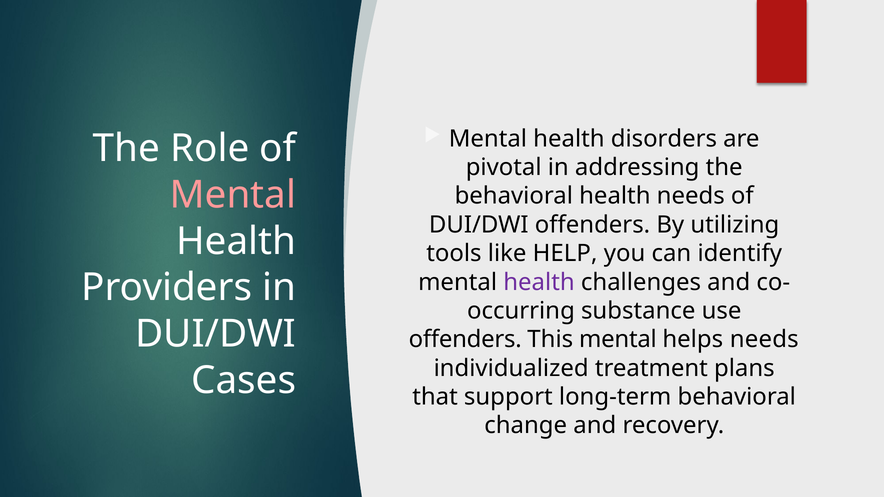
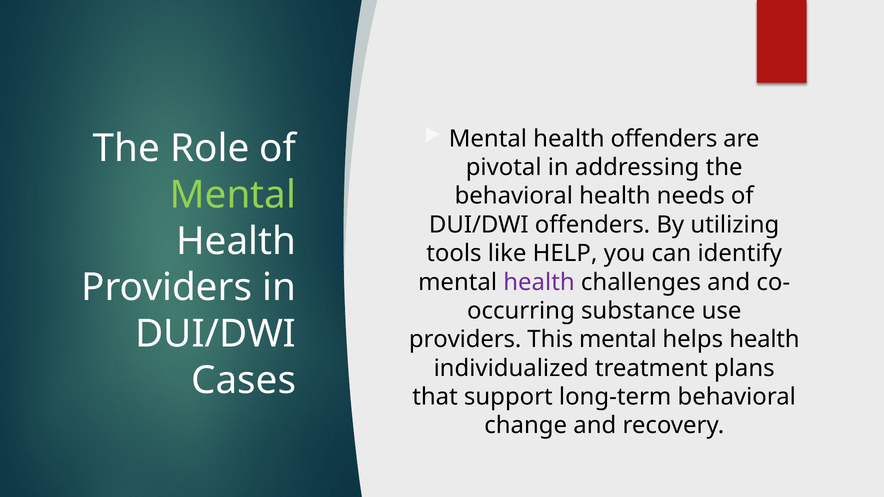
health disorders: disorders -> offenders (664, 139)
Mental colour: pink -> light green (233, 195)
offenders: offenders -> providers (465, 340)
helps needs: needs -> health (764, 340)
